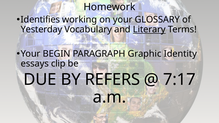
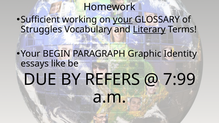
Identifies: Identifies -> Sufficient (40, 20)
your underline: none -> present (123, 20)
Yesterday: Yesterday -> Struggles (41, 30)
clip: clip -> like (58, 64)
7:17: 7:17 -> 7:99 (179, 80)
